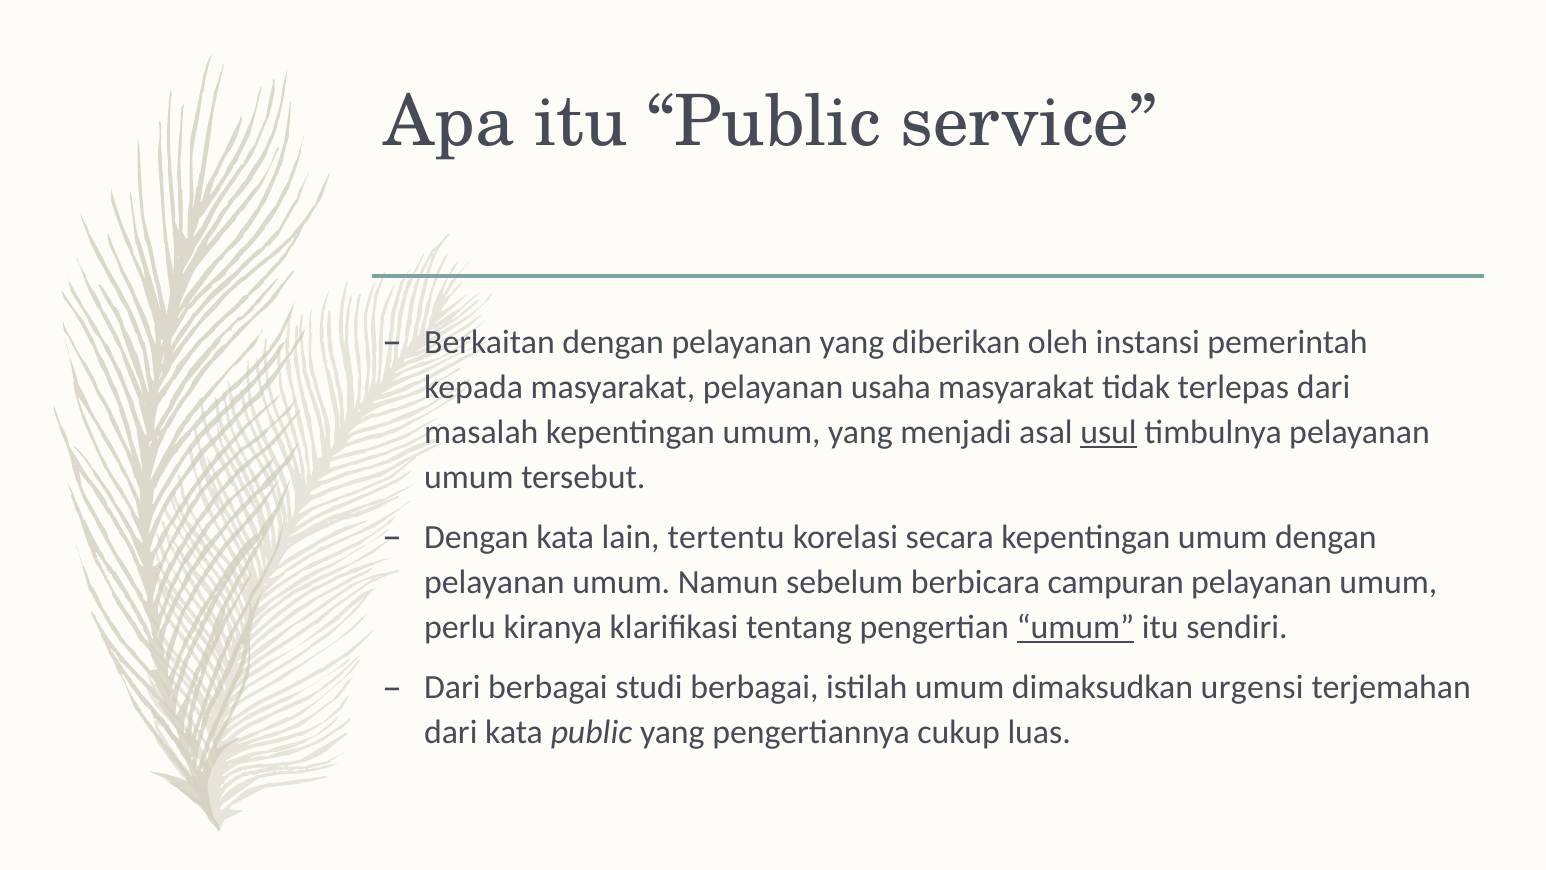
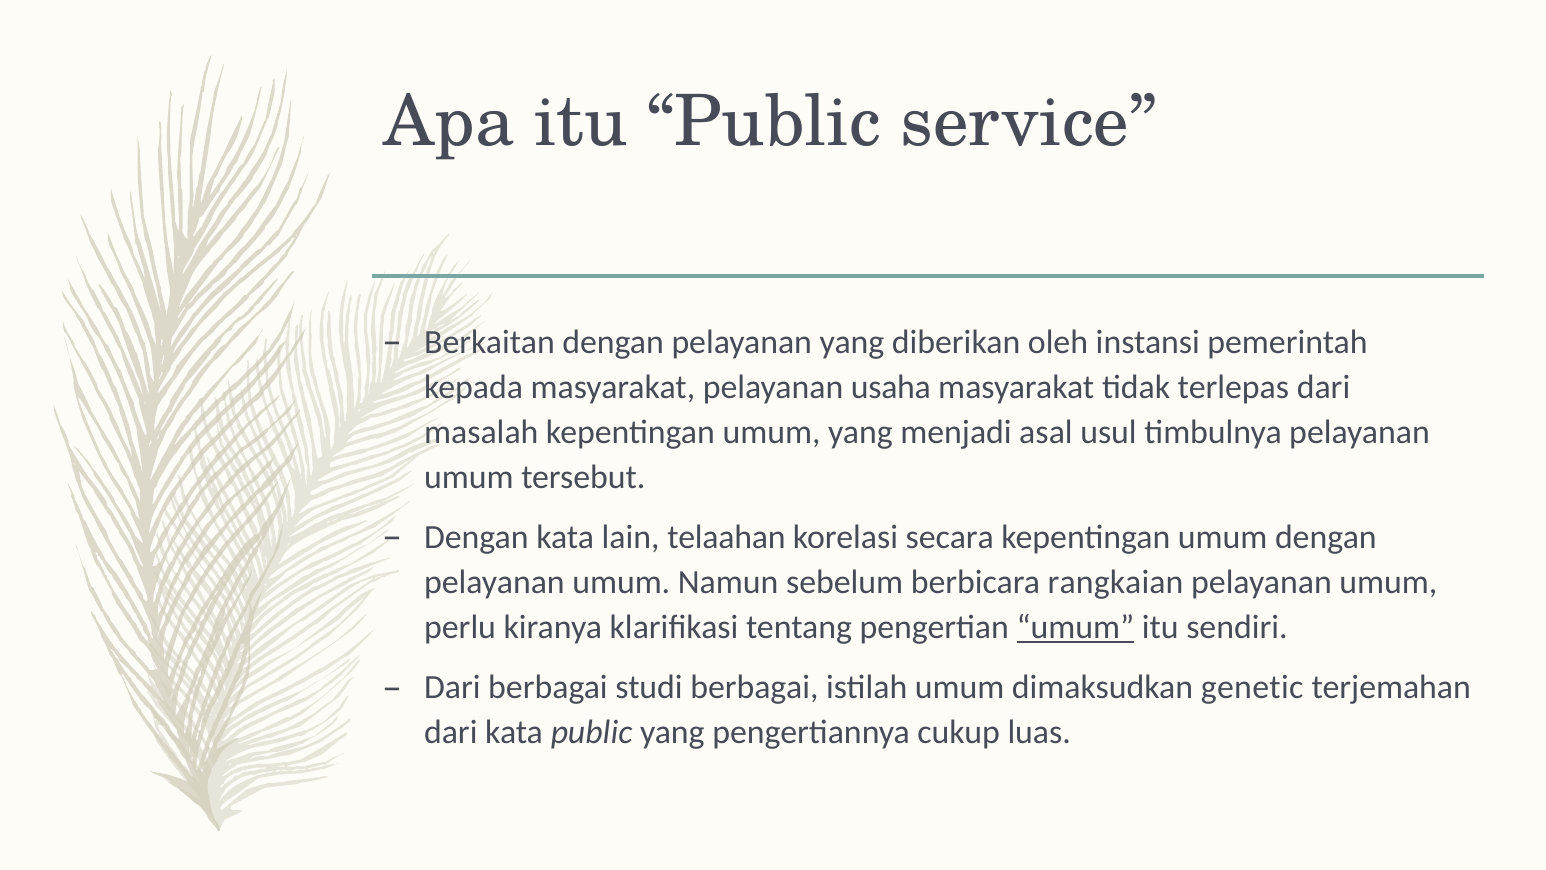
usul underline: present -> none (1108, 432)
tertentu: tertentu -> telaahan (726, 537)
campuran: campuran -> rangkaian (1116, 582)
urgensi: urgensi -> genetic (1252, 687)
